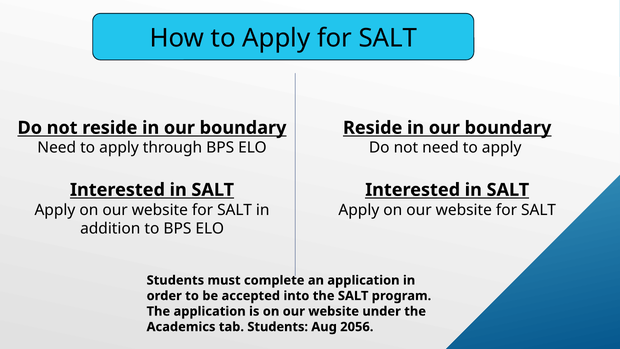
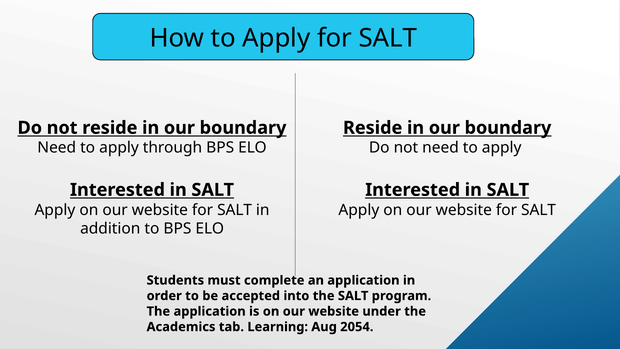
tab Students: Students -> Learning (278, 327)
2056: 2056 -> 2054 (357, 327)
